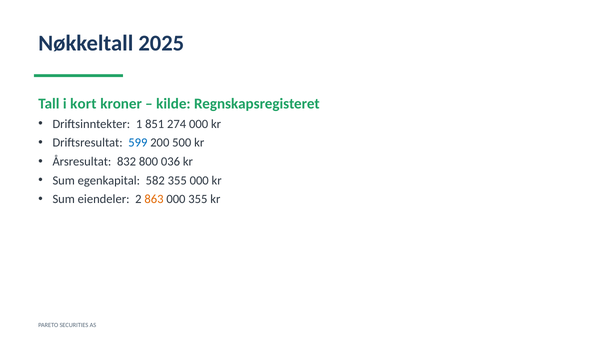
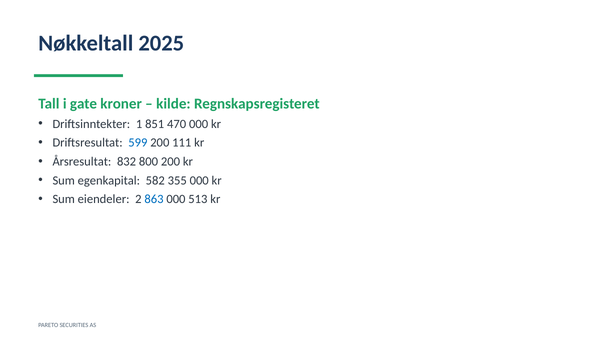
kort: kort -> gate (84, 104)
274: 274 -> 470 (177, 124)
500: 500 -> 111 (182, 143)
800 036: 036 -> 200 (170, 162)
863 colour: orange -> blue (154, 199)
000 355: 355 -> 513 (198, 199)
